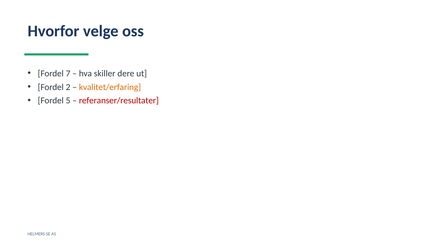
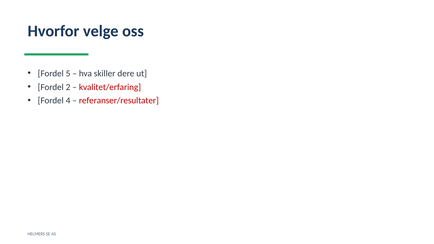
7: 7 -> 5 (68, 74)
kvalitet/erfaring colour: orange -> red (110, 87)
5: 5 -> 4 (68, 101)
